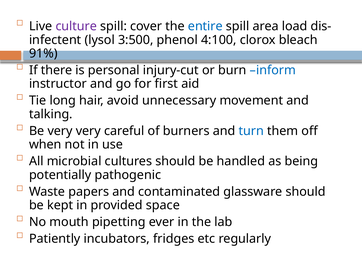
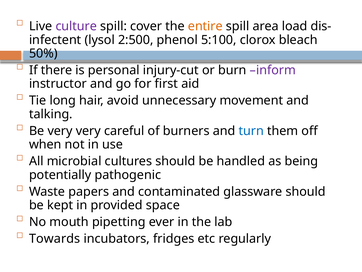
entire colour: blue -> orange (205, 26)
3:500: 3:500 -> 2:500 (136, 40)
4:100: 4:100 -> 5:100 (219, 40)
91%: 91% -> 50% (43, 53)
inform colour: blue -> purple (273, 70)
Patiently: Patiently -> Towards (55, 238)
